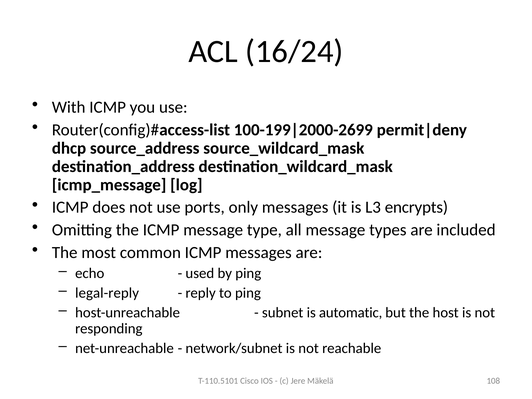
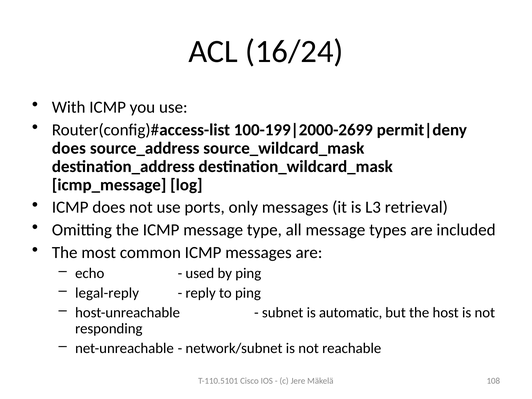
dhcp: dhcp -> does (69, 148)
encrypts: encrypts -> retrieval (416, 207)
